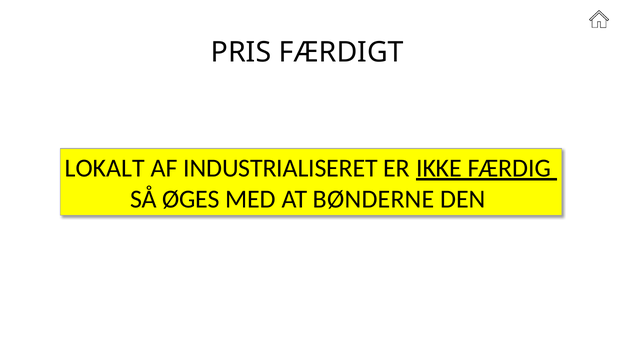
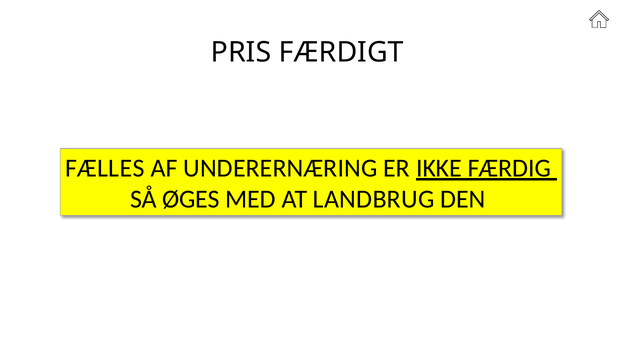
LOKALT: LOKALT -> FÆLLES (105, 168)
INDUSTRIALISERET: INDUSTRIALISERET -> UNDERERNÆRING (280, 168)
BØNDERNE: BØNDERNE -> LANDBRUG (374, 199)
